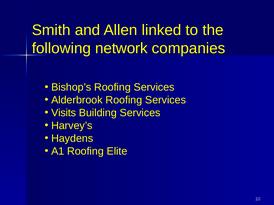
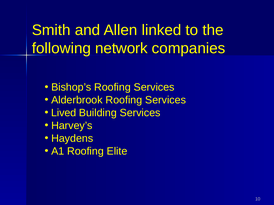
Visits: Visits -> Lived (64, 113)
